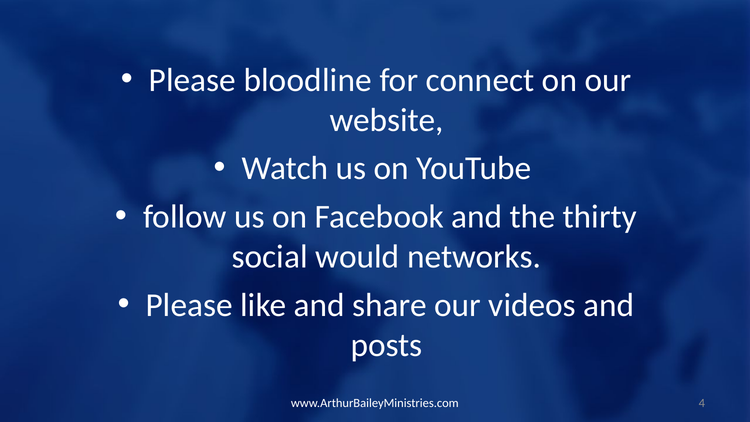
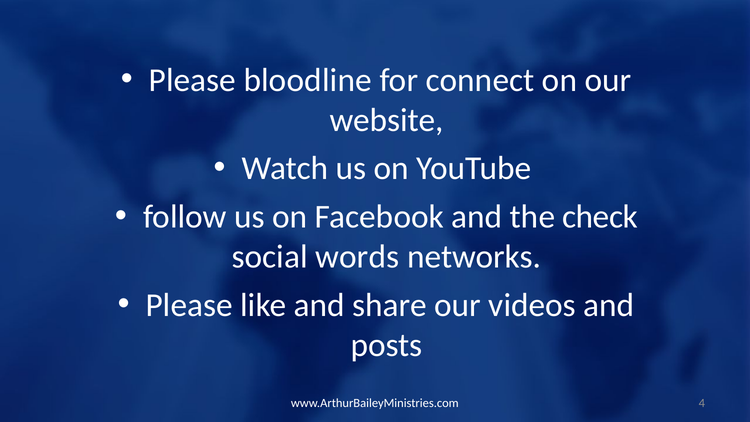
thirty: thirty -> check (600, 217)
would: would -> words (357, 257)
